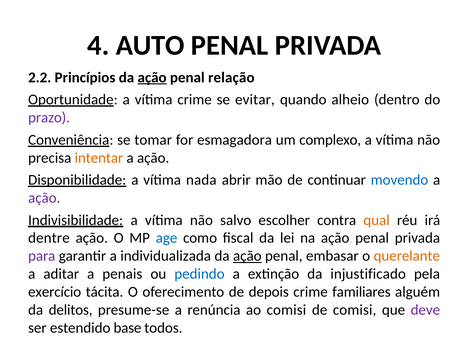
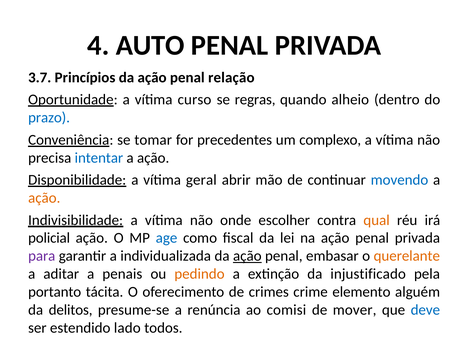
2.2: 2.2 -> 3.7 (40, 77)
ação underline: present -> none (152, 77)
vítima crime: crime -> curso (194, 100)
evitar: evitar -> regras (255, 100)
prazo colour: purple -> blue (49, 118)
esmagadora: esmagadora -> precedentes (235, 140)
intentar colour: orange -> blue (99, 158)
nada: nada -> geral (201, 180)
ação colour: purple -> orange (44, 198)
salvo: salvo -> onde (236, 220)
dentre: dentre -> policial (49, 238)
pedindo colour: blue -> orange (199, 274)
exercício: exercício -> portanto (55, 292)
depois: depois -> crimes (269, 292)
familiares: familiares -> elemento (361, 292)
de comisi: comisi -> mover (355, 310)
deve colour: purple -> blue (425, 310)
base: base -> lado (127, 328)
